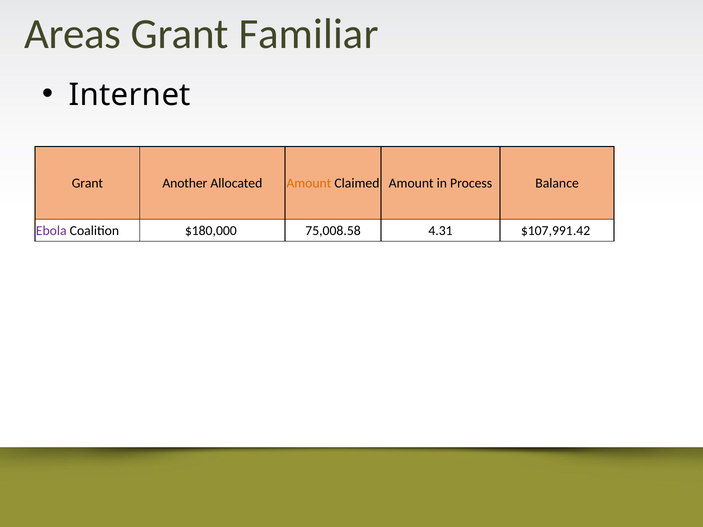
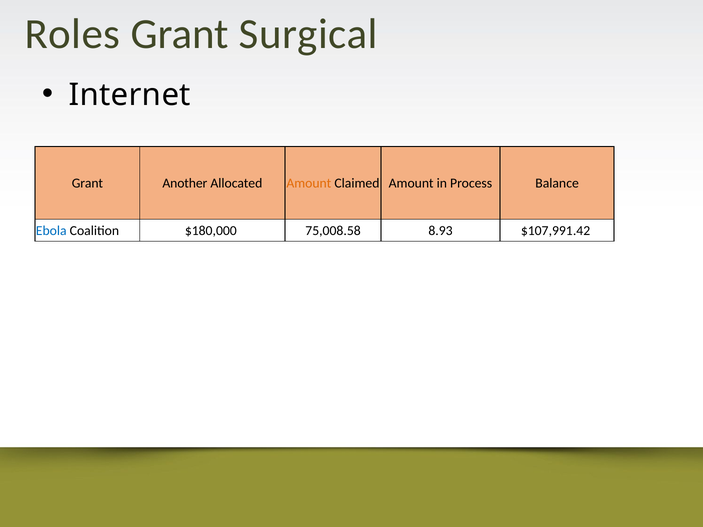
Areas: Areas -> Roles (72, 34)
Familiar: Familiar -> Surgical (308, 34)
Ebola colour: purple -> blue (51, 231)
4.31: 4.31 -> 8.93 (441, 231)
